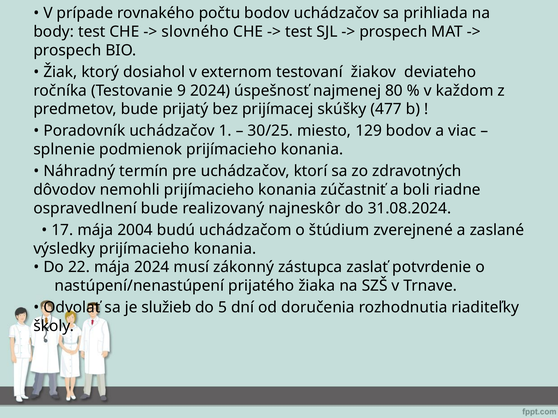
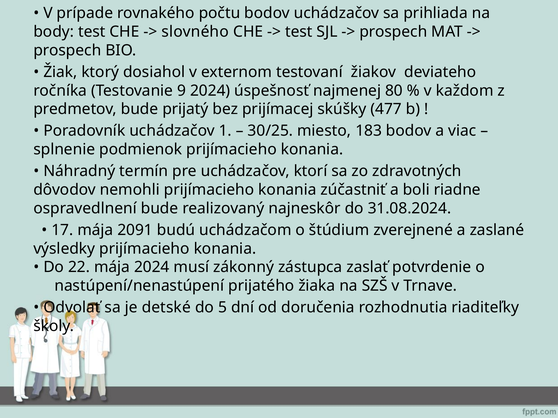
129: 129 -> 183 (369, 131)
2004: 2004 -> 2091 (135, 230)
služieb: služieb -> detské (166, 308)
